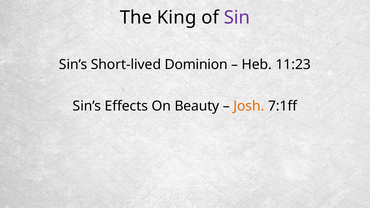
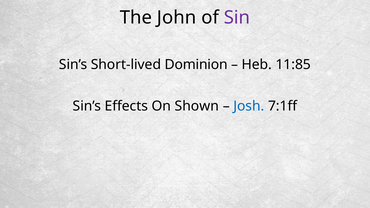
King: King -> John (177, 18)
11:23: 11:23 -> 11:85 (293, 65)
Beauty: Beauty -> Shown (197, 106)
Josh colour: orange -> blue (249, 106)
